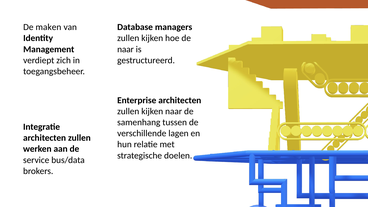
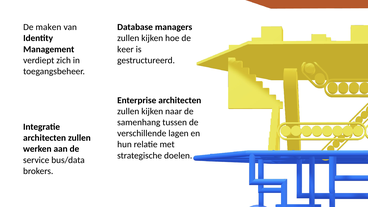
naar: naar -> keer (125, 49)
